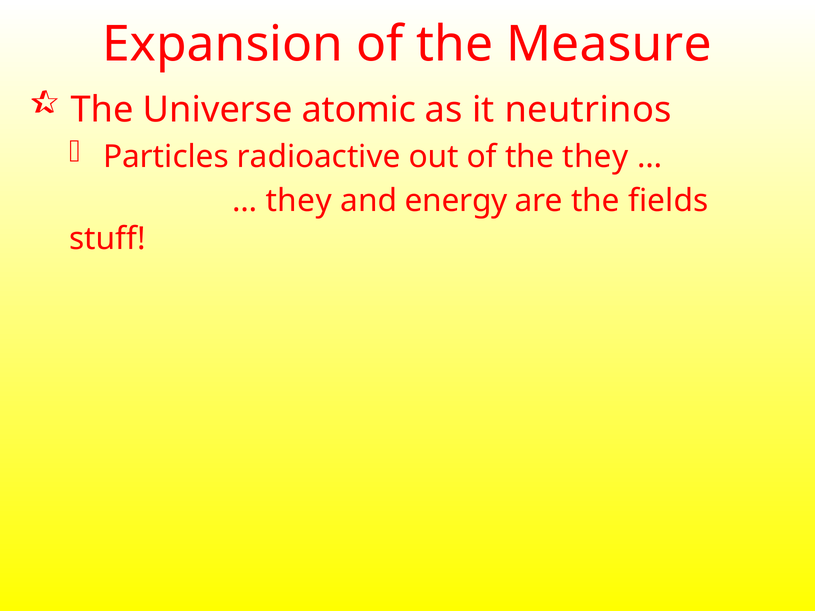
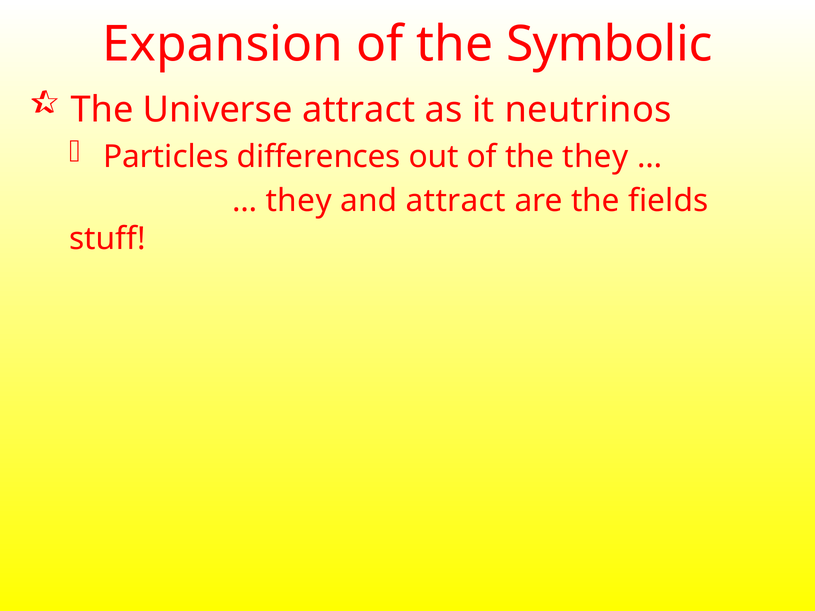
Measure: Measure -> Symbolic (609, 44)
Universe atomic: atomic -> attract (359, 110)
radioactive: radioactive -> differences (319, 157)
and energy: energy -> attract (456, 201)
